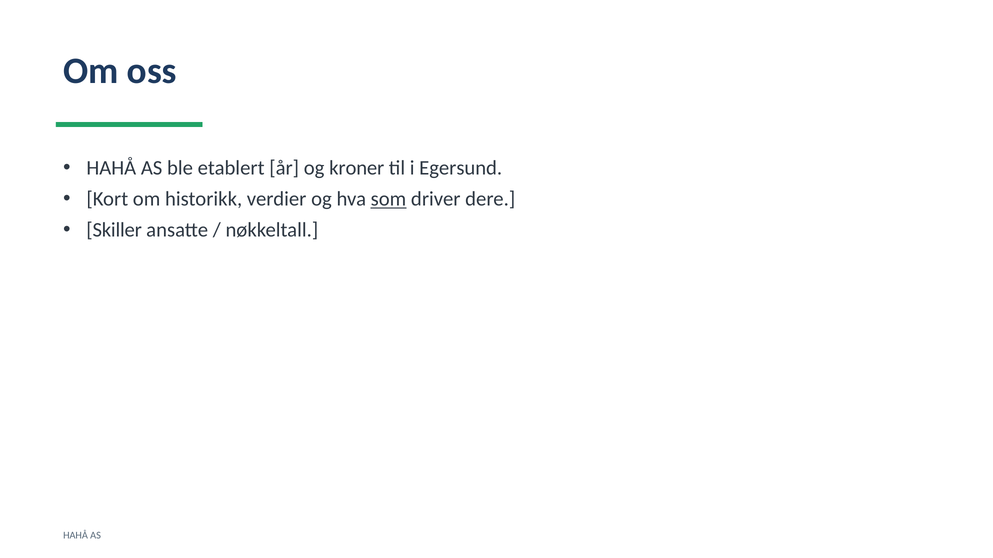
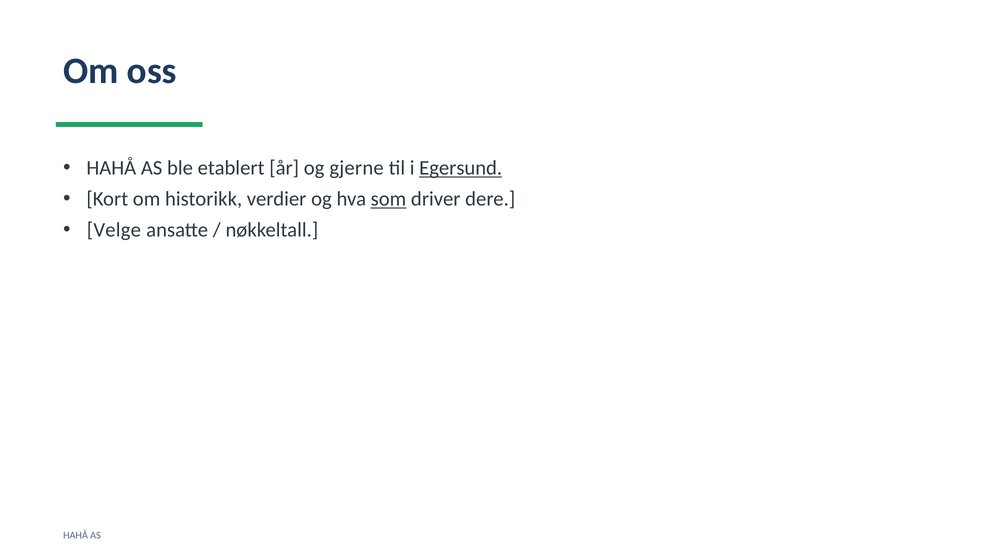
kroner: kroner -> gjerne (357, 168)
Egersund underline: none -> present (461, 168)
Skiller: Skiller -> Velge (114, 230)
